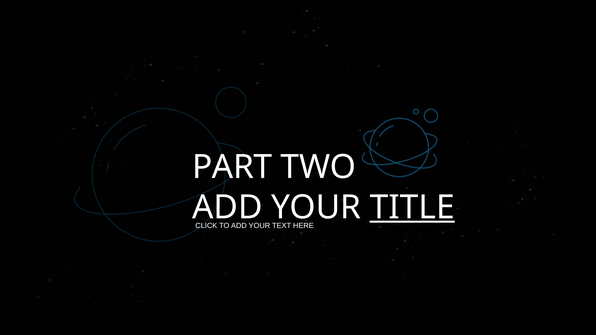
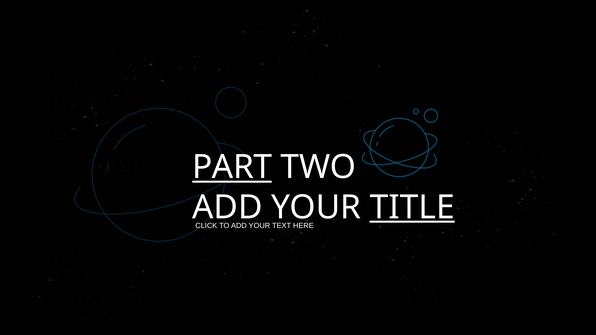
PART underline: none -> present (232, 167)
